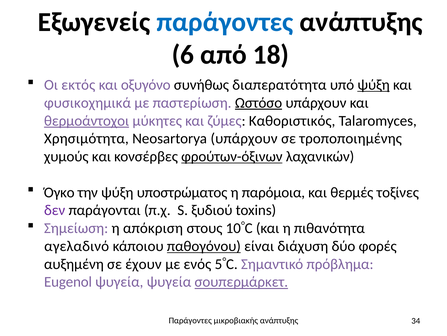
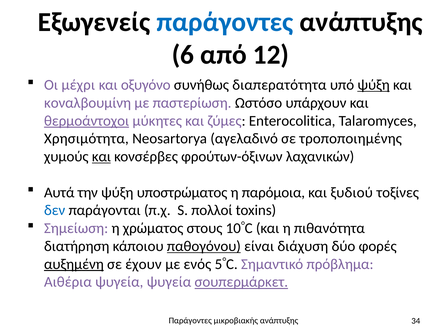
18: 18 -> 12 (271, 55)
εκτός: εκτός -> μέχρι (78, 85)
φυσικοχημικά: φυσικοχημικά -> κοναλβουμίνη (88, 103)
Ωστόσο underline: present -> none (259, 103)
Καθοριστικός: Καθοριστικός -> Enterocolitica (292, 121)
Neosartorya υπάρχουν: υπάρχουν -> αγελαδινό (244, 138)
και underline: none -> present (101, 156)
φρούτων-όξινων underline: present -> none (232, 156)
Όγκο: Όγκο -> Αυτά (59, 192)
θερμές: θερμές -> ξυδιού (352, 192)
δεν colour: purple -> blue (55, 210)
ξυδιού: ξυδιού -> πολλοί (212, 210)
απόκριση: απόκριση -> χρώματος (153, 228)
αγελαδινό: αγελαδινό -> διατήρηση (77, 246)
αυξημένη underline: none -> present (74, 264)
Eugenol: Eugenol -> Αιθέρια (68, 281)
